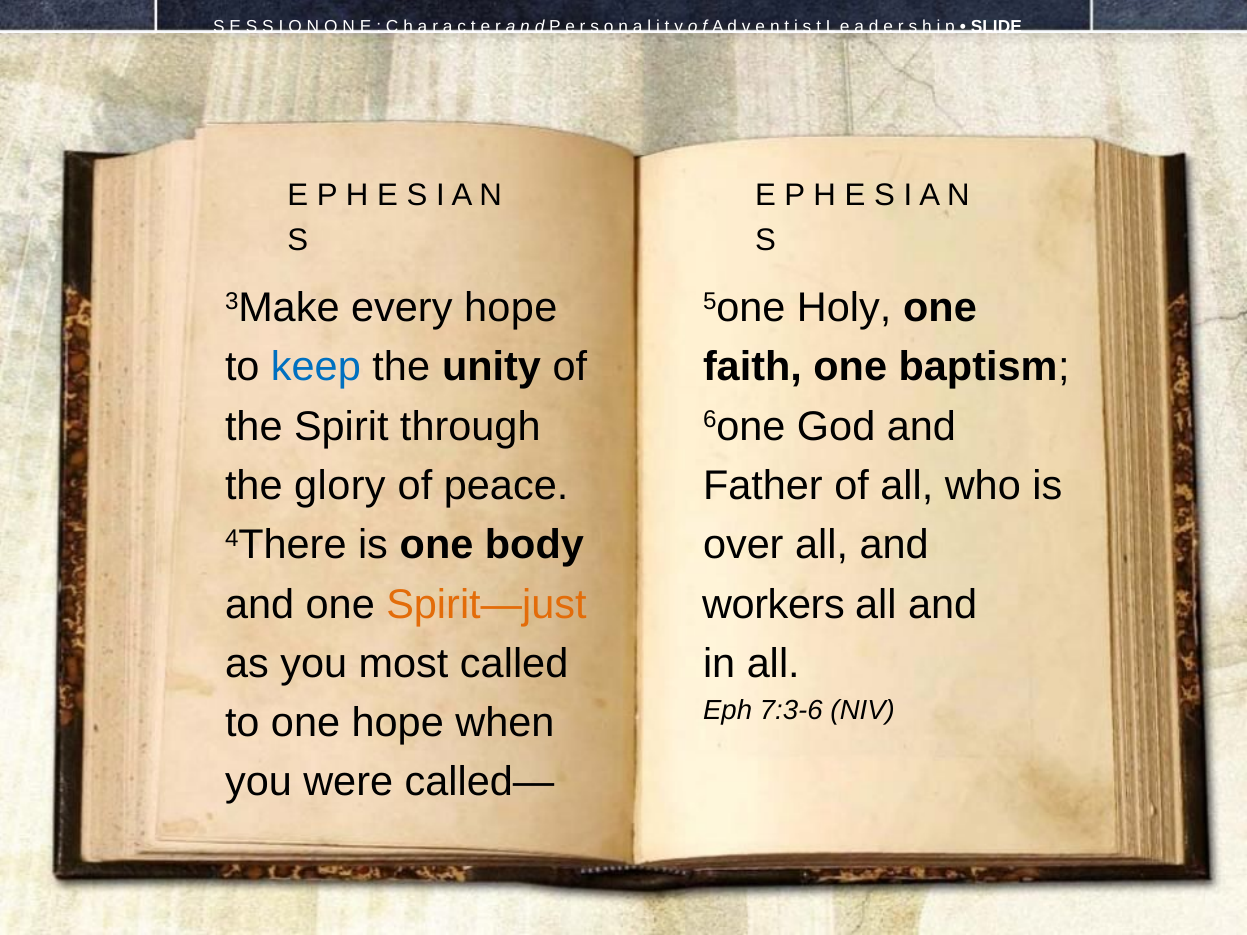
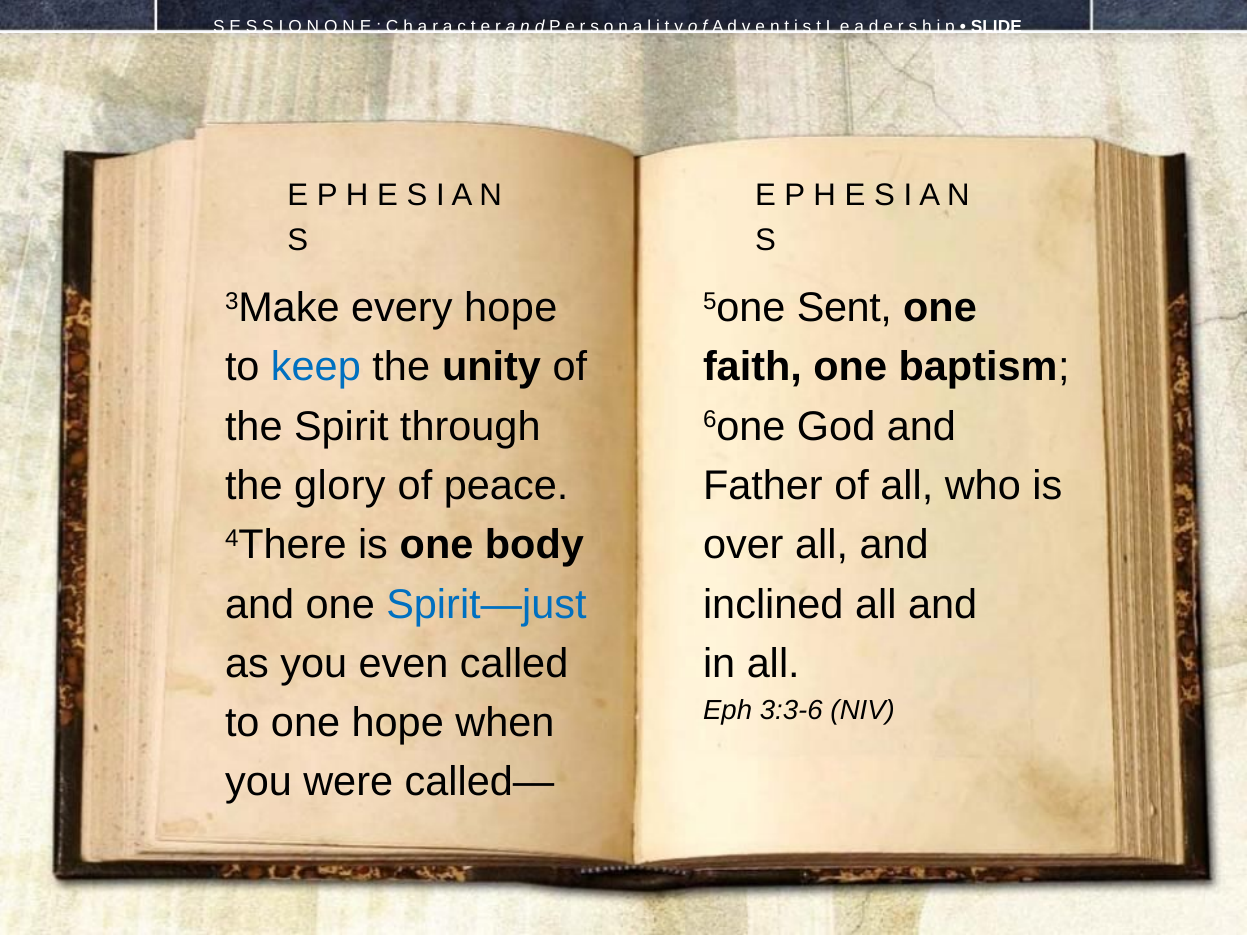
Holy: Holy -> Sent (844, 308)
Spirit—just colour: orange -> blue (486, 605)
workers: workers -> inclined (773, 605)
most: most -> even (403, 664)
7:3-6: 7:3-6 -> 3:3-6 (791, 711)
